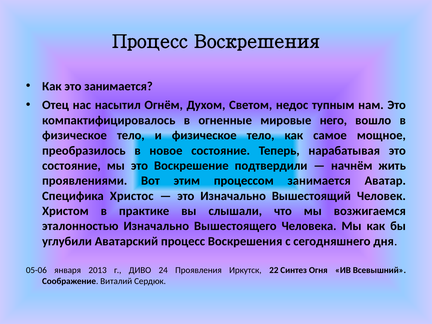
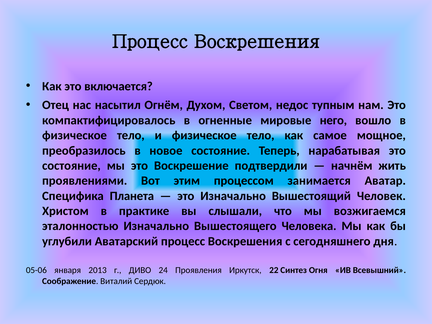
это занимается: занимается -> включается (119, 86)
Христос: Христос -> Планета (132, 196)
